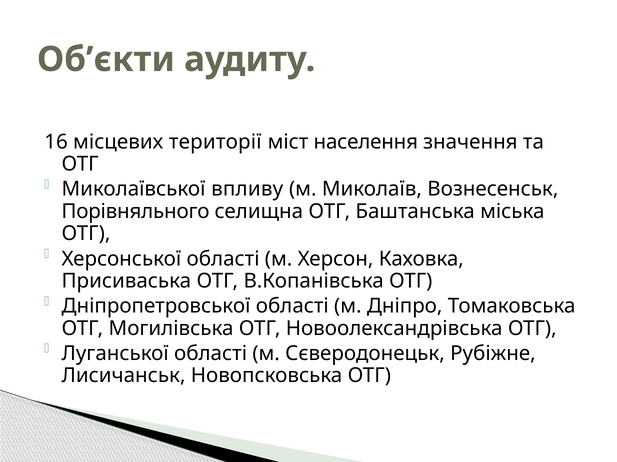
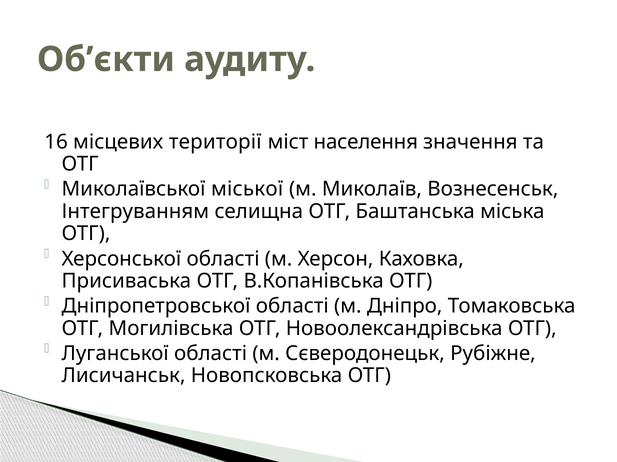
впливу: впливу -> міської (247, 190)
Порівняльного: Порівняльного -> Інтегруванням (135, 212)
